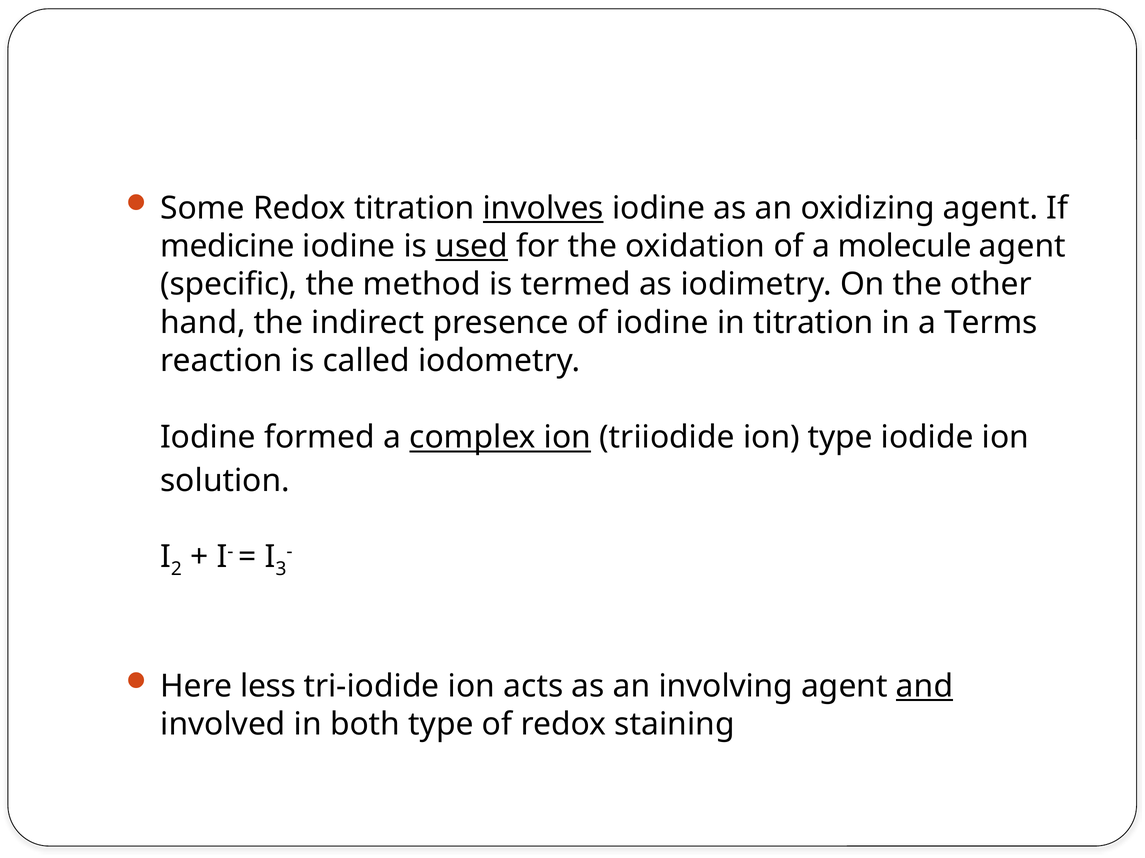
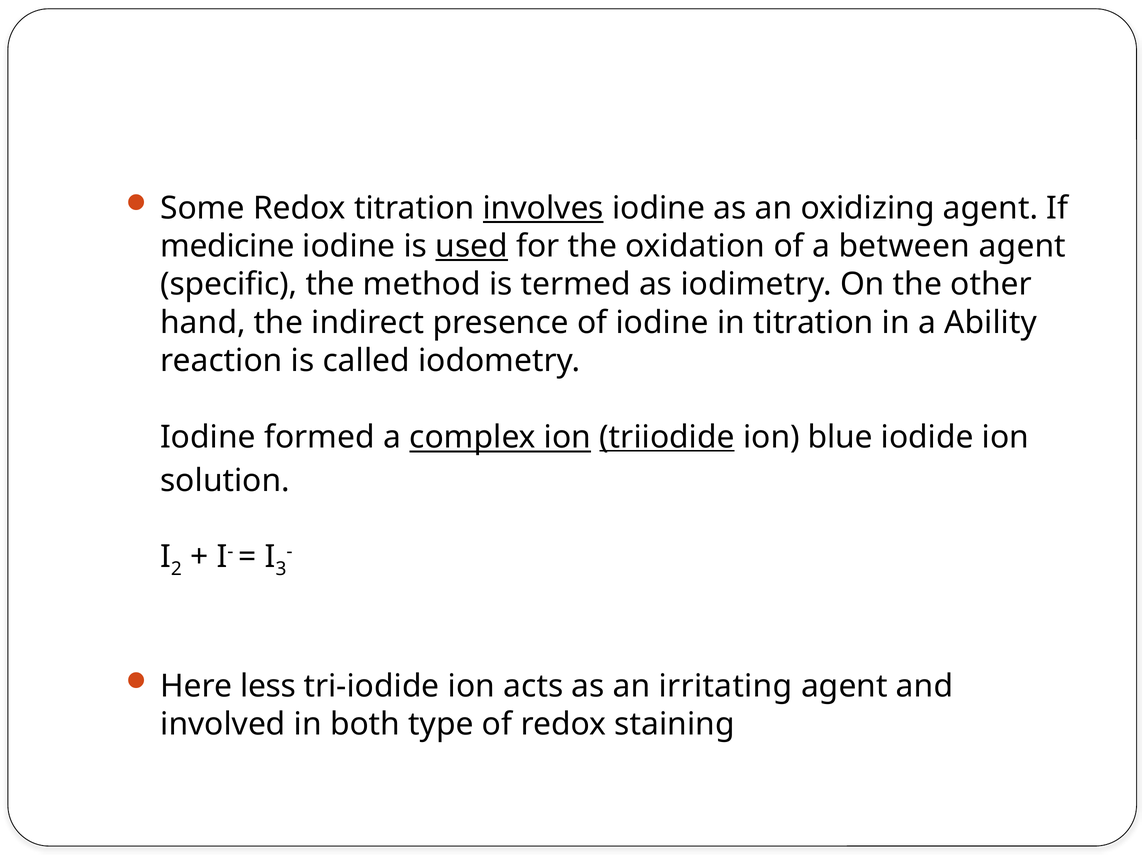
molecule: molecule -> between (904, 247)
Terms: Terms -> Ability (991, 323)
triiodide underline: none -> present (667, 437)
ion type: type -> blue (840, 437)
involving: involving -> irritating (726, 687)
and underline: present -> none (925, 687)
